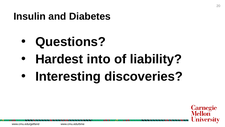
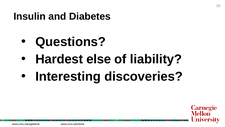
into: into -> else (99, 59)
